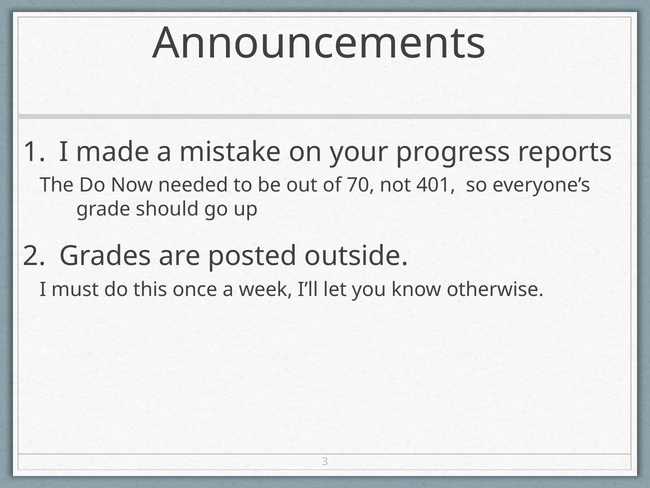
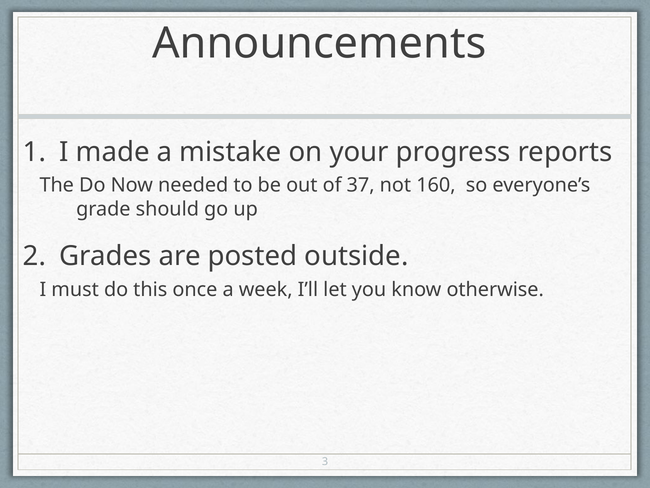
70: 70 -> 37 (361, 185)
401: 401 -> 160 (436, 185)
